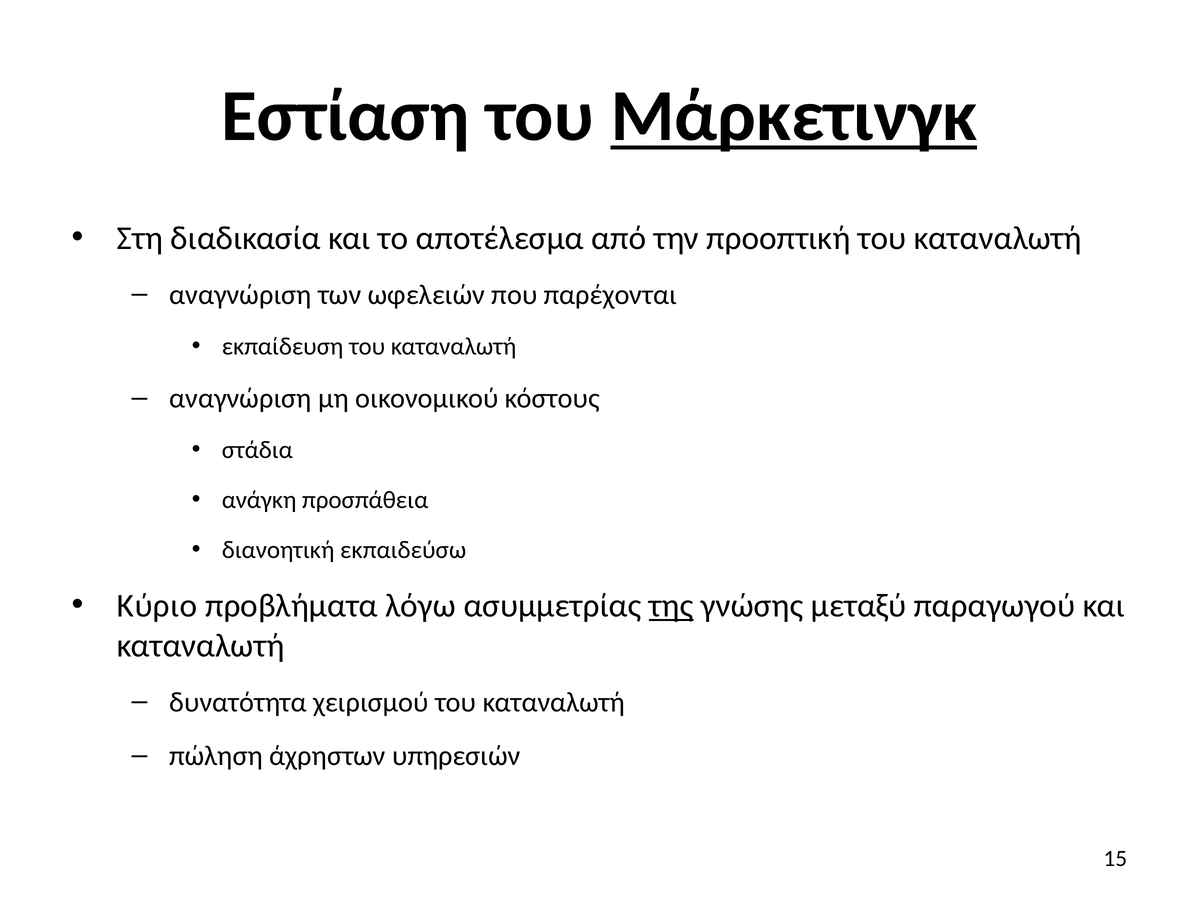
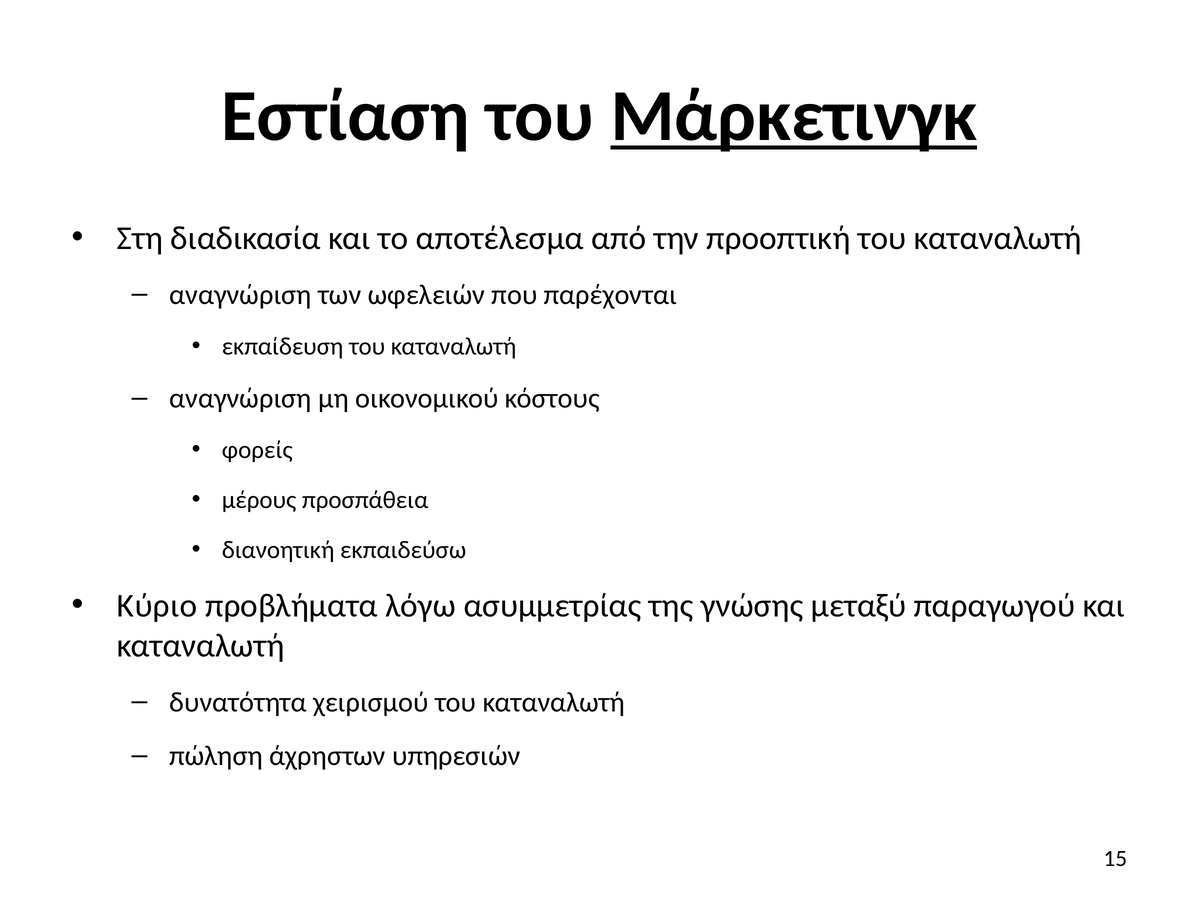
στάδια: στάδια -> φορείς (257, 450)
ανάγκη: ανάγκη -> μέρους (259, 500)
της underline: present -> none (671, 606)
